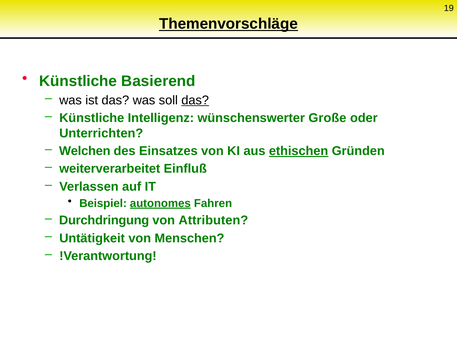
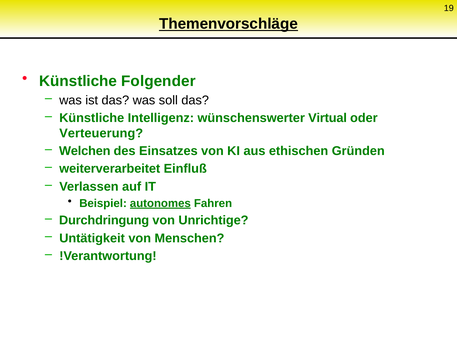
Basierend: Basierend -> Folgender (158, 81)
das underline: present -> none (195, 100)
Große: Große -> Virtual (328, 118)
Unterrichten: Unterrichten -> Verteuerung (101, 133)
ethischen underline: present -> none (299, 151)
Attributen: Attributen -> Unrichtige (213, 220)
